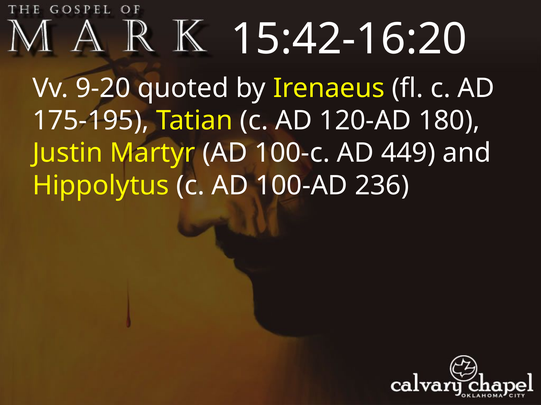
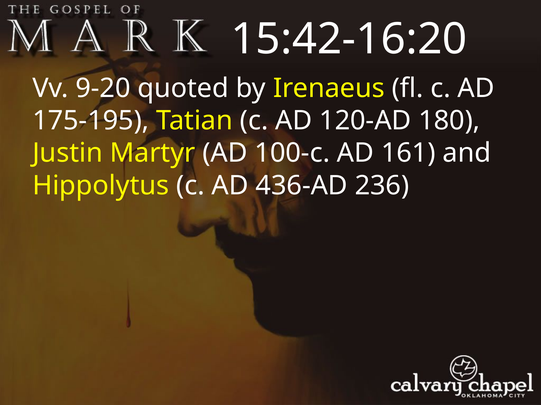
449: 449 -> 161 (408, 153)
100-AD: 100-AD -> 436-AD (302, 186)
